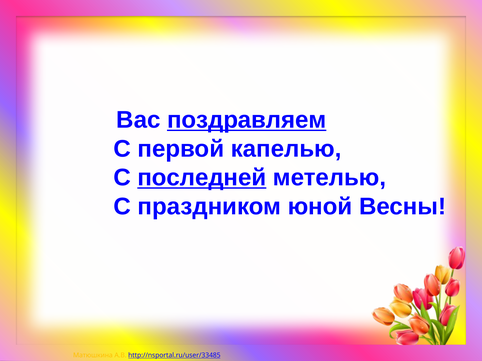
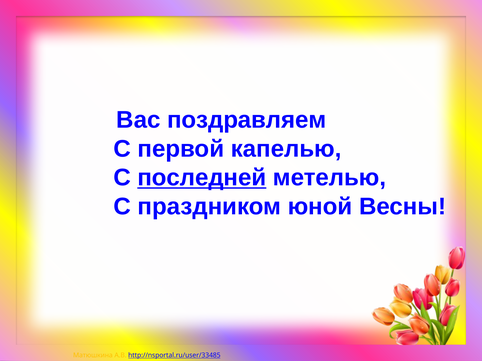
поздравляем underline: present -> none (247, 120)
